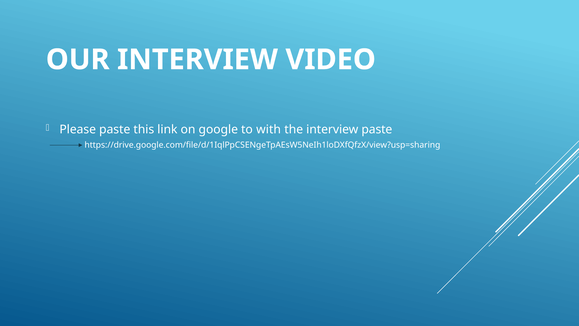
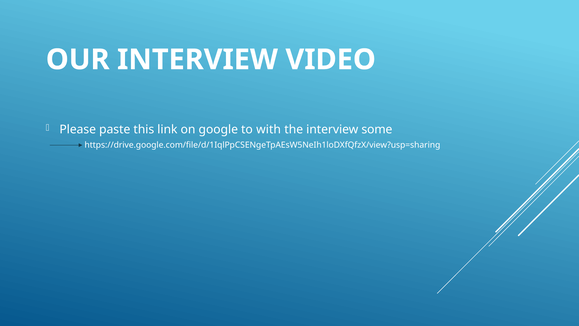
interview paste: paste -> some (377, 129)
